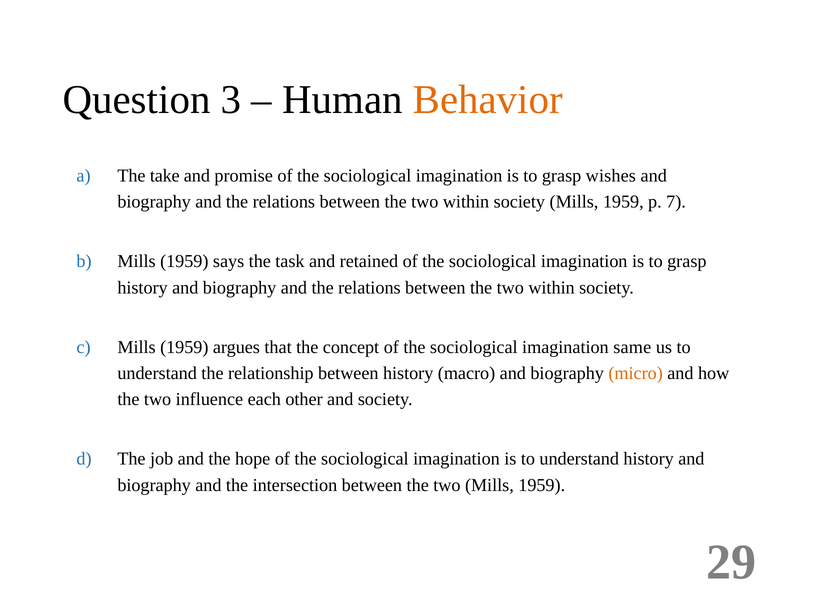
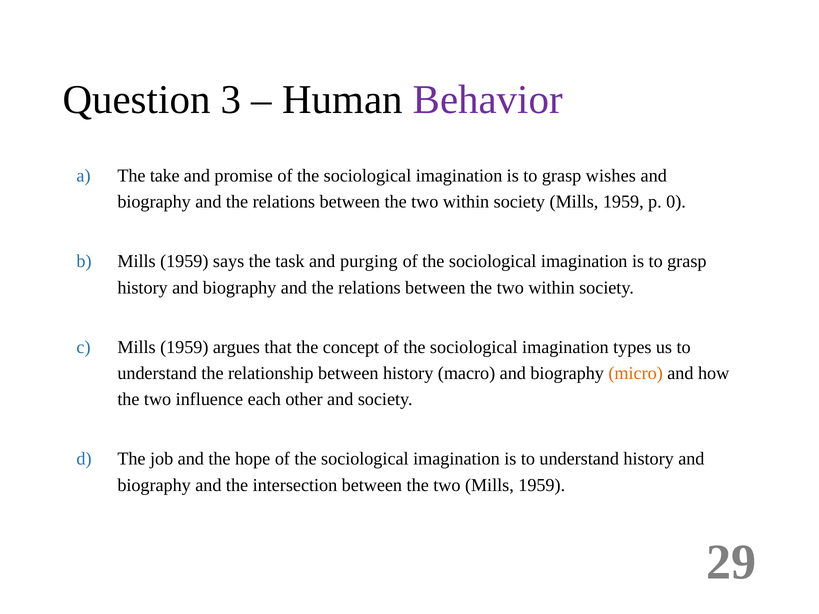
Behavior colour: orange -> purple (488, 100)
7: 7 -> 0 (676, 202)
retained: retained -> purging (369, 261)
same: same -> types (632, 347)
